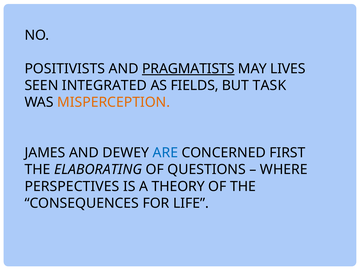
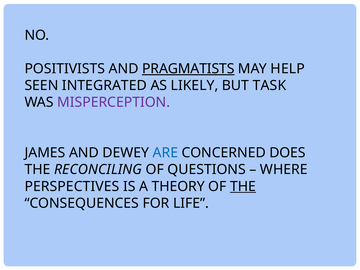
LIVES: LIVES -> HELP (288, 69)
FIELDS: FIELDS -> LIKELY (195, 86)
MISPERCEPTION colour: orange -> purple (114, 102)
FIRST: FIRST -> DOES (287, 153)
ELABORATING: ELABORATING -> RECONCILING (98, 170)
THE underline: none -> present (243, 186)
